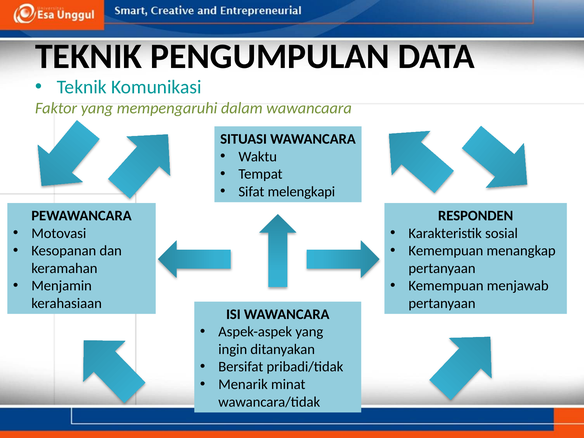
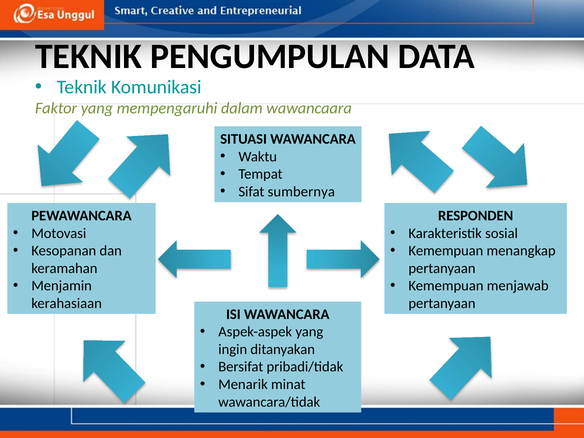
melengkapi: melengkapi -> sumbernya (301, 192)
